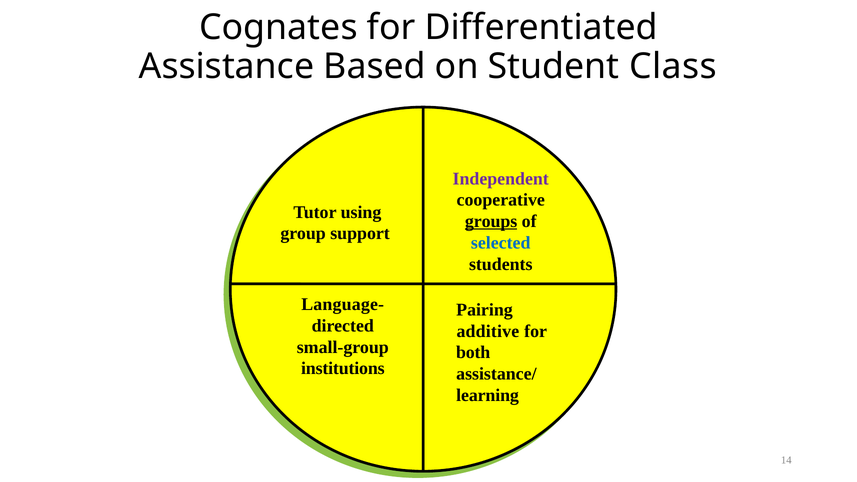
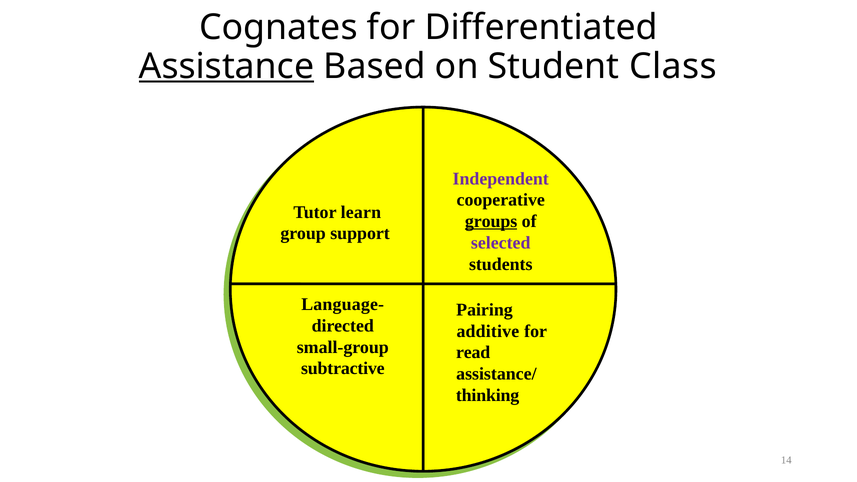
Assistance underline: none -> present (227, 66)
using: using -> learn (361, 212)
selected colour: blue -> purple (501, 243)
both: both -> read (473, 353)
institutions: institutions -> subtractive (343, 369)
learning: learning -> thinking (488, 395)
